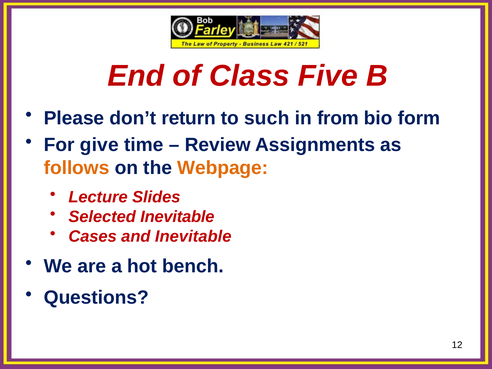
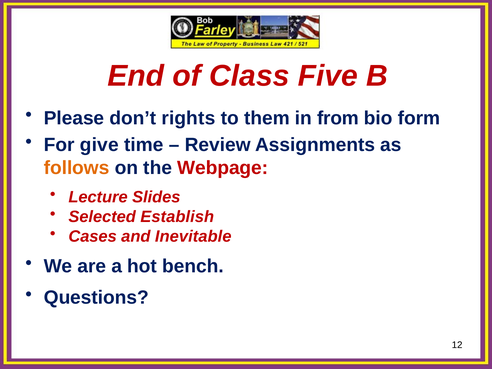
return: return -> rights (188, 118)
such: such -> them (267, 118)
Webpage colour: orange -> red (223, 168)
Selected Inevitable: Inevitable -> Establish (177, 217)
